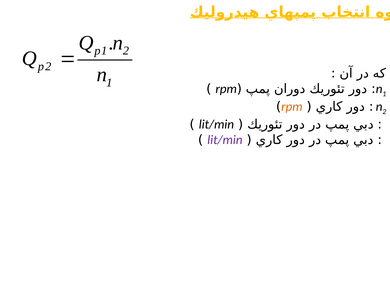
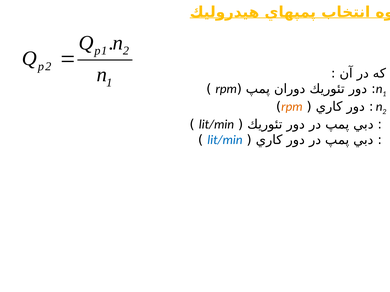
lit/min colour: purple -> blue (225, 140)
